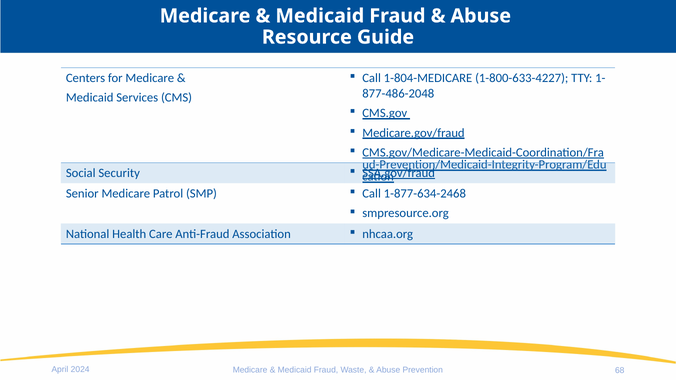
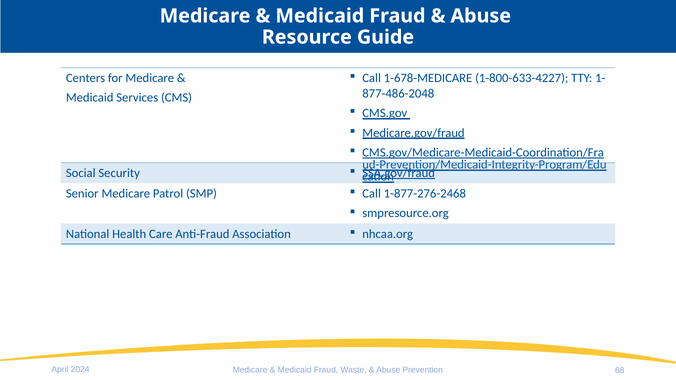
1-804-MEDICARE: 1-804-MEDICARE -> 1-678-MEDICARE (428, 78)
1-877-634-2468: 1-877-634-2468 -> 1-877-276-2468 (425, 194)
